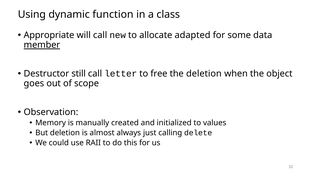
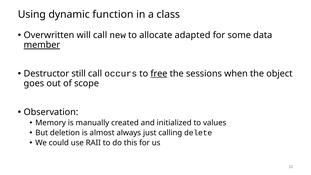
Appropriate: Appropriate -> Overwritten (49, 35)
letter: letter -> occurs (121, 74)
free underline: none -> present (159, 74)
the deletion: deletion -> sessions (204, 74)
